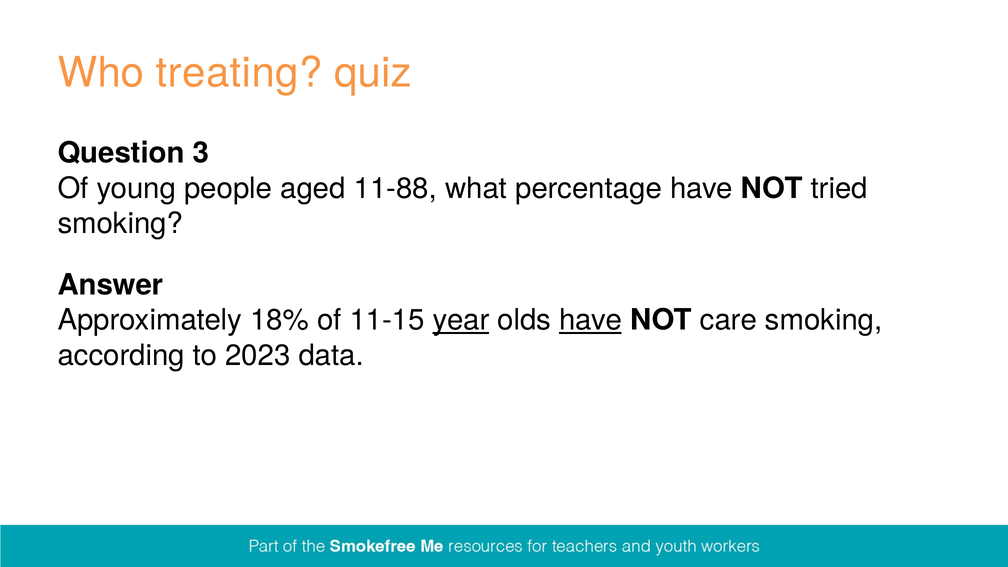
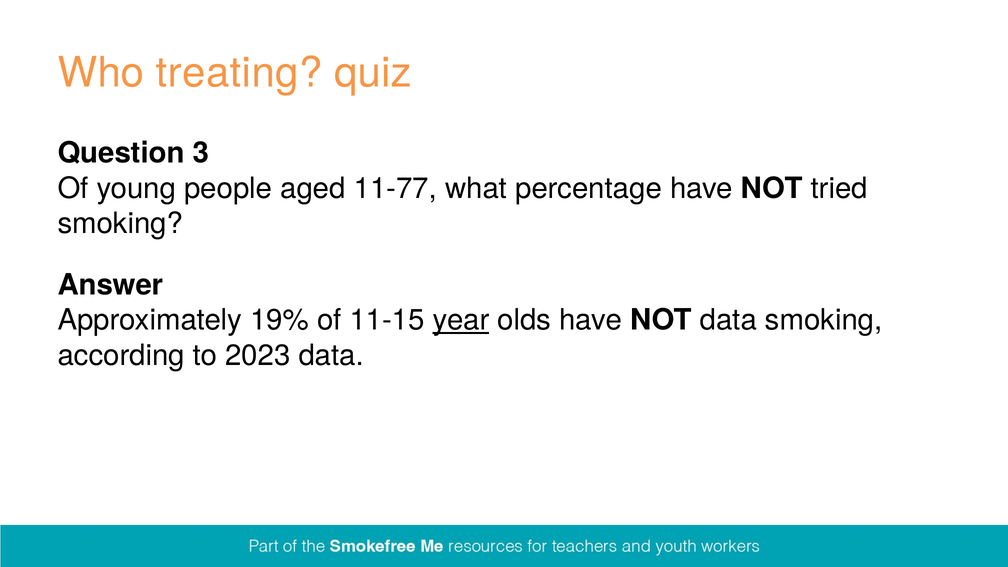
11-88: 11-88 -> 11-77 (395, 188)
18%: 18% -> 19% (280, 320)
have underline: present -> none (591, 320)
NOT care: care -> data (728, 320)
